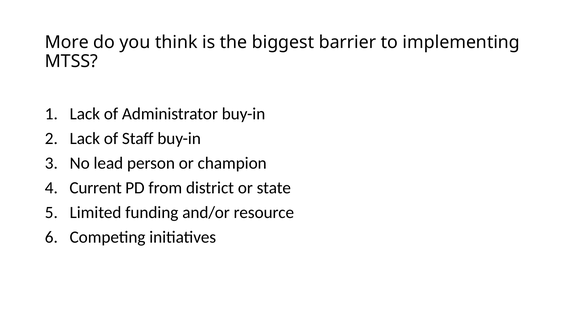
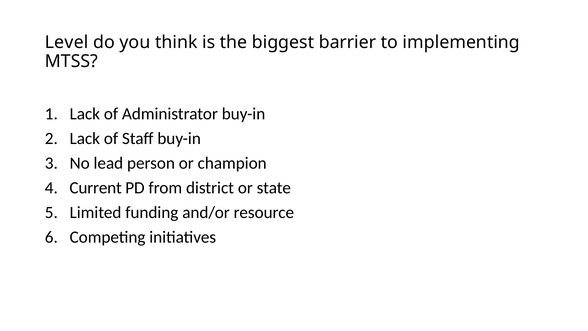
More: More -> Level (67, 42)
